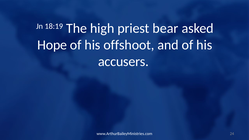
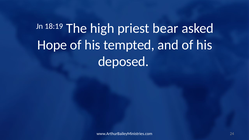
offshoot: offshoot -> tempted (129, 45)
accusers: accusers -> deposed (123, 62)
